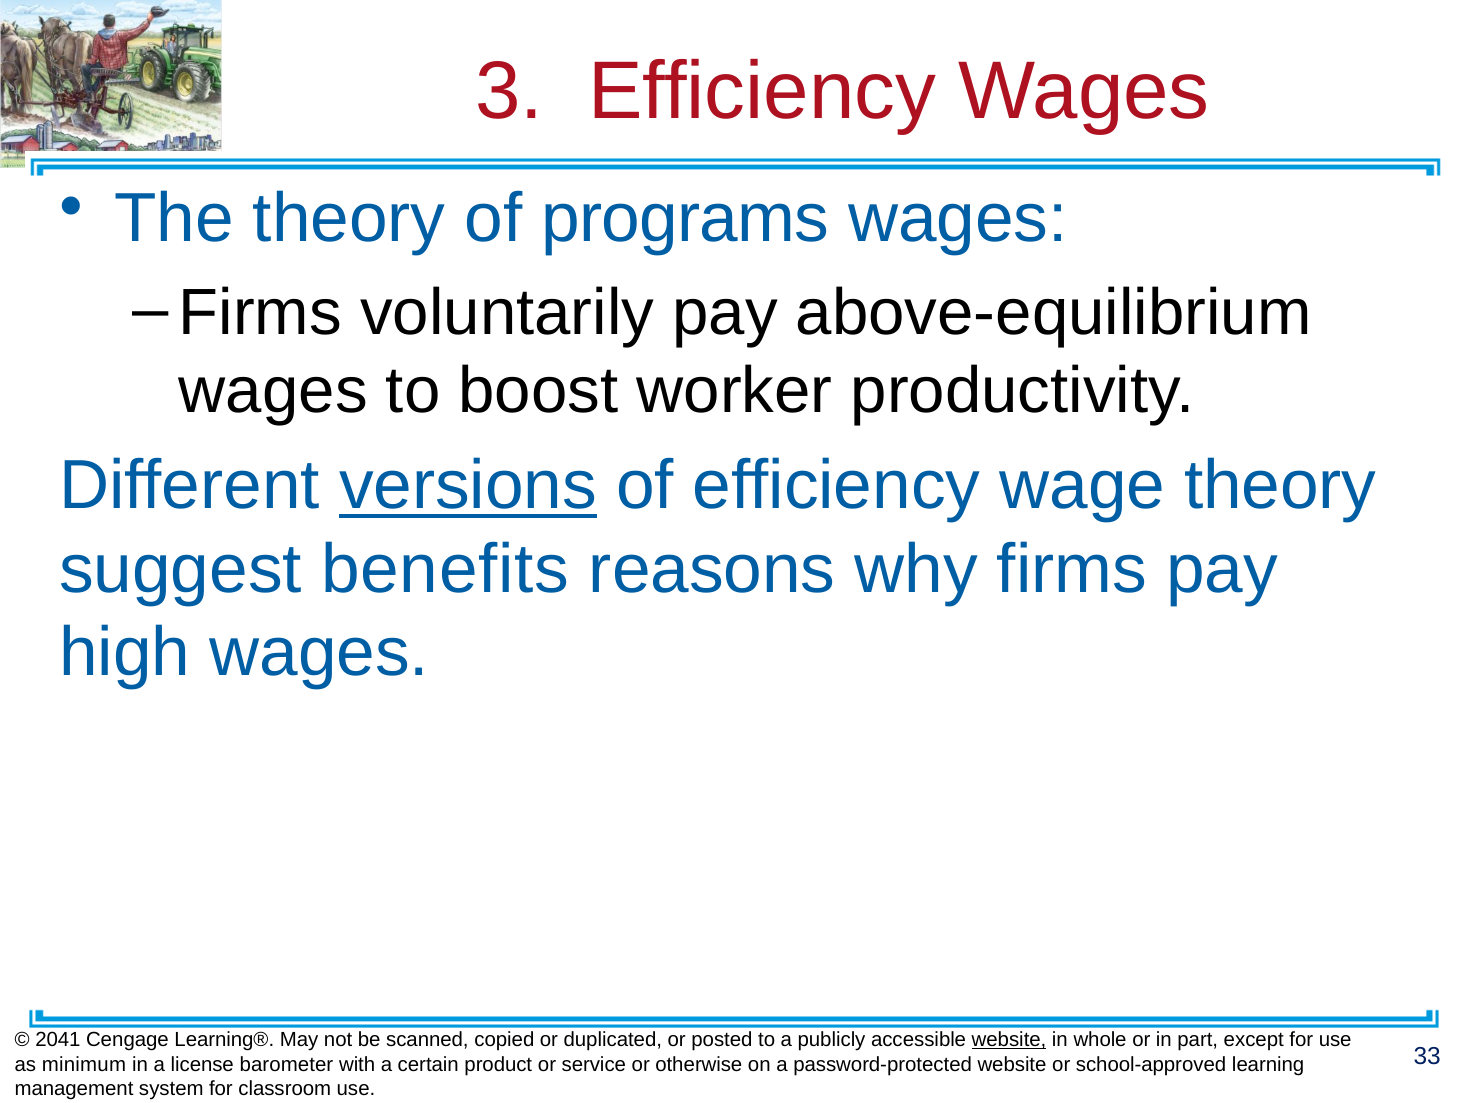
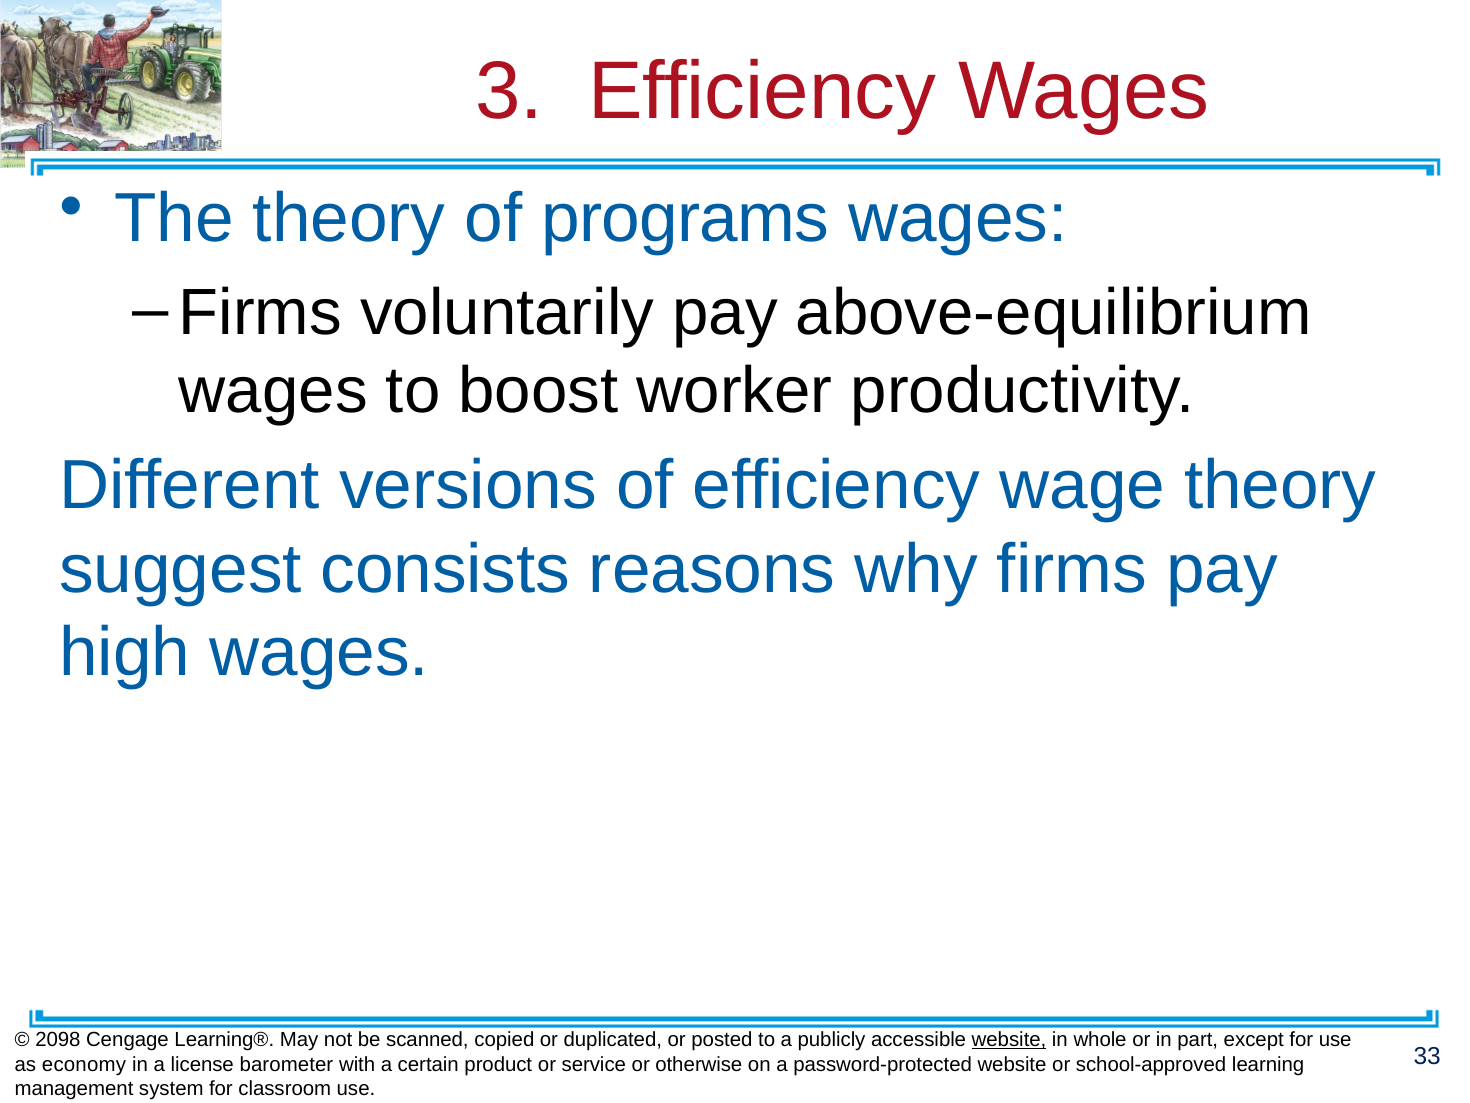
versions underline: present -> none (468, 486)
benefits: benefits -> consists (445, 569)
2041: 2041 -> 2098 (58, 1039)
minimum: minimum -> economy (84, 1064)
